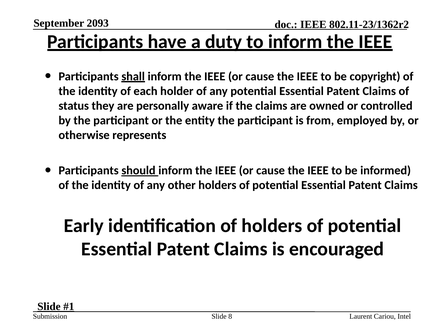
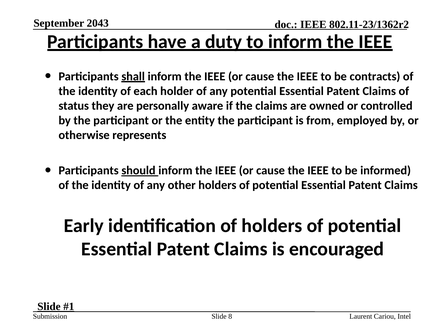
2093: 2093 -> 2043 (98, 23)
copyright: copyright -> contracts (375, 76)
